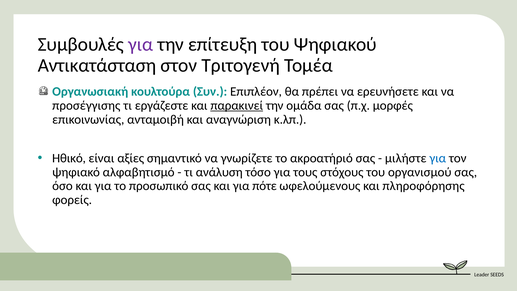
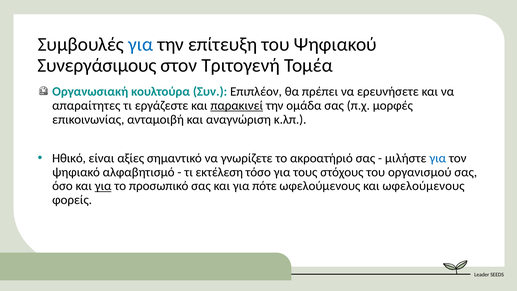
για colour: purple -> blue (141, 45)
Αντικατάσταση: Αντικατάσταση -> Συνεργάσιμους (97, 66)
προσέγγισης: προσέγγισης -> απαραίτητες (86, 105)
ανάλυση: ανάλυση -> εκτέλεση (219, 172)
για underline: none -> present (103, 186)
και πληροφόρησης: πληροφόρησης -> ωφελούμενους (423, 186)
